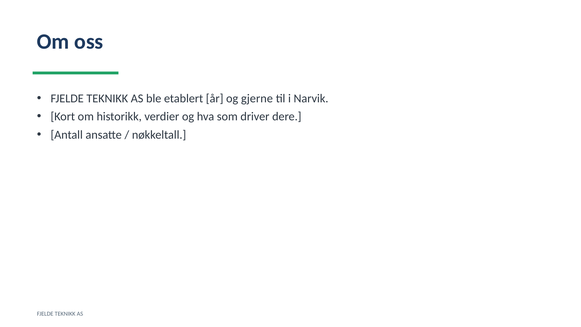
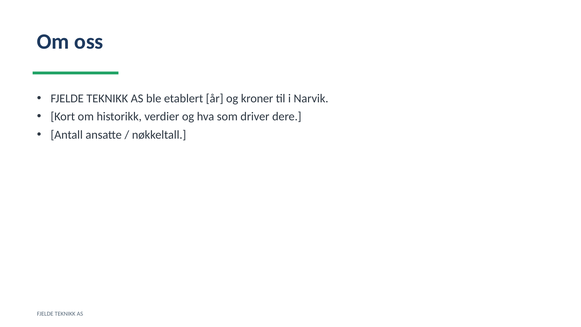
gjerne: gjerne -> kroner (257, 98)
